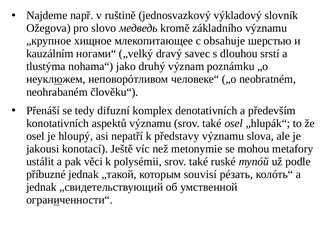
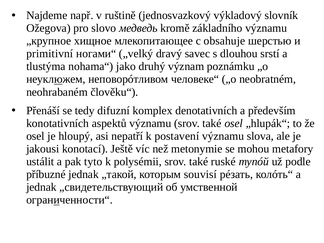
kauzálním: kauzálním -> primitivní (50, 54)
představy: představy -> postavení (177, 136)
věci: věci -> tyto (93, 162)
